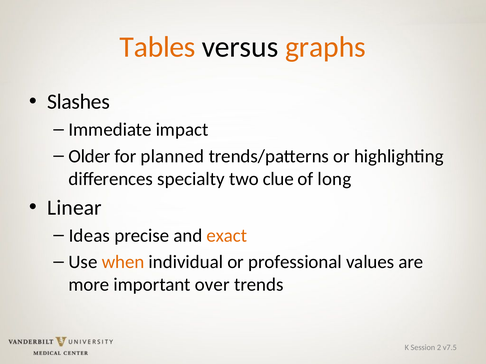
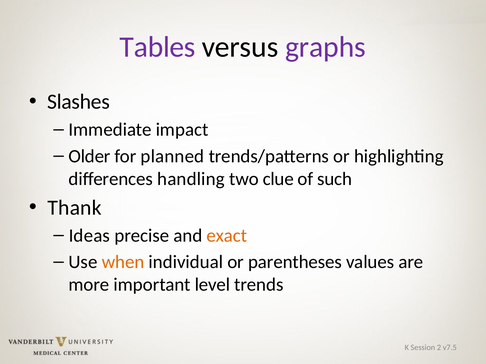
Tables colour: orange -> purple (158, 47)
graphs colour: orange -> purple (325, 47)
specialty: specialty -> handling (191, 179)
long: long -> such (335, 179)
Linear: Linear -> Thank (75, 208)
professional: professional -> parentheses (295, 262)
over: over -> level (212, 285)
